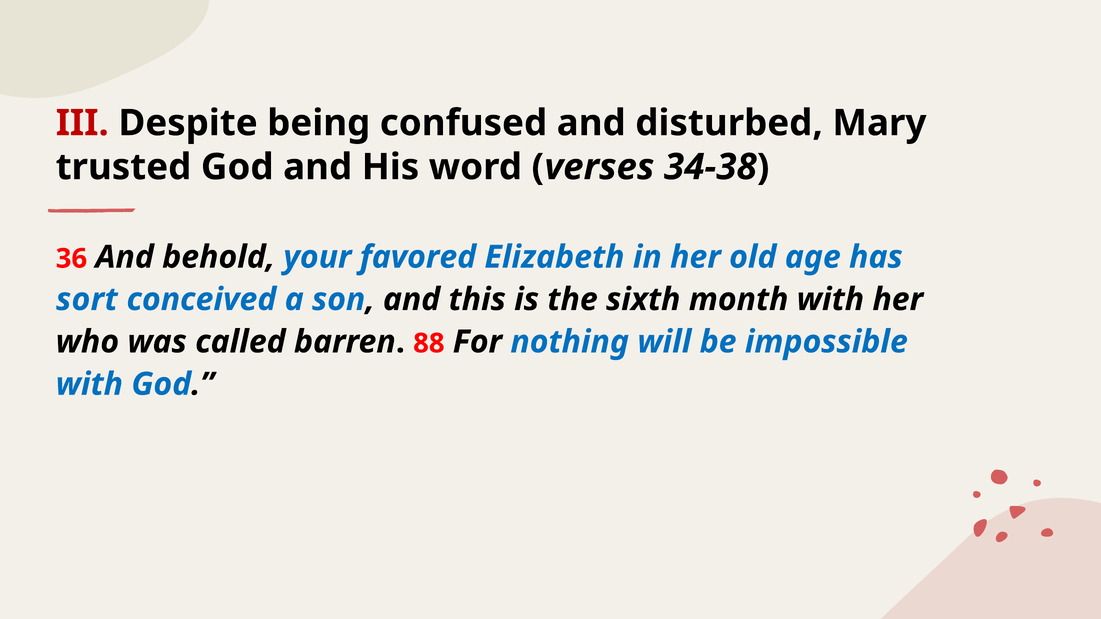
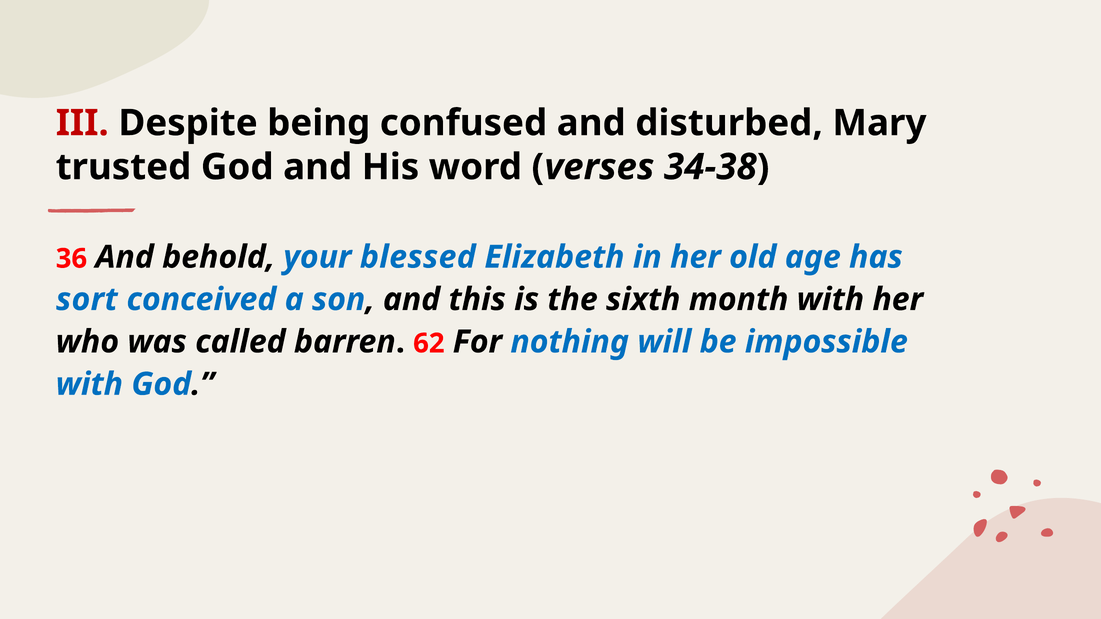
favored: favored -> blessed (418, 257)
88: 88 -> 62 (429, 344)
